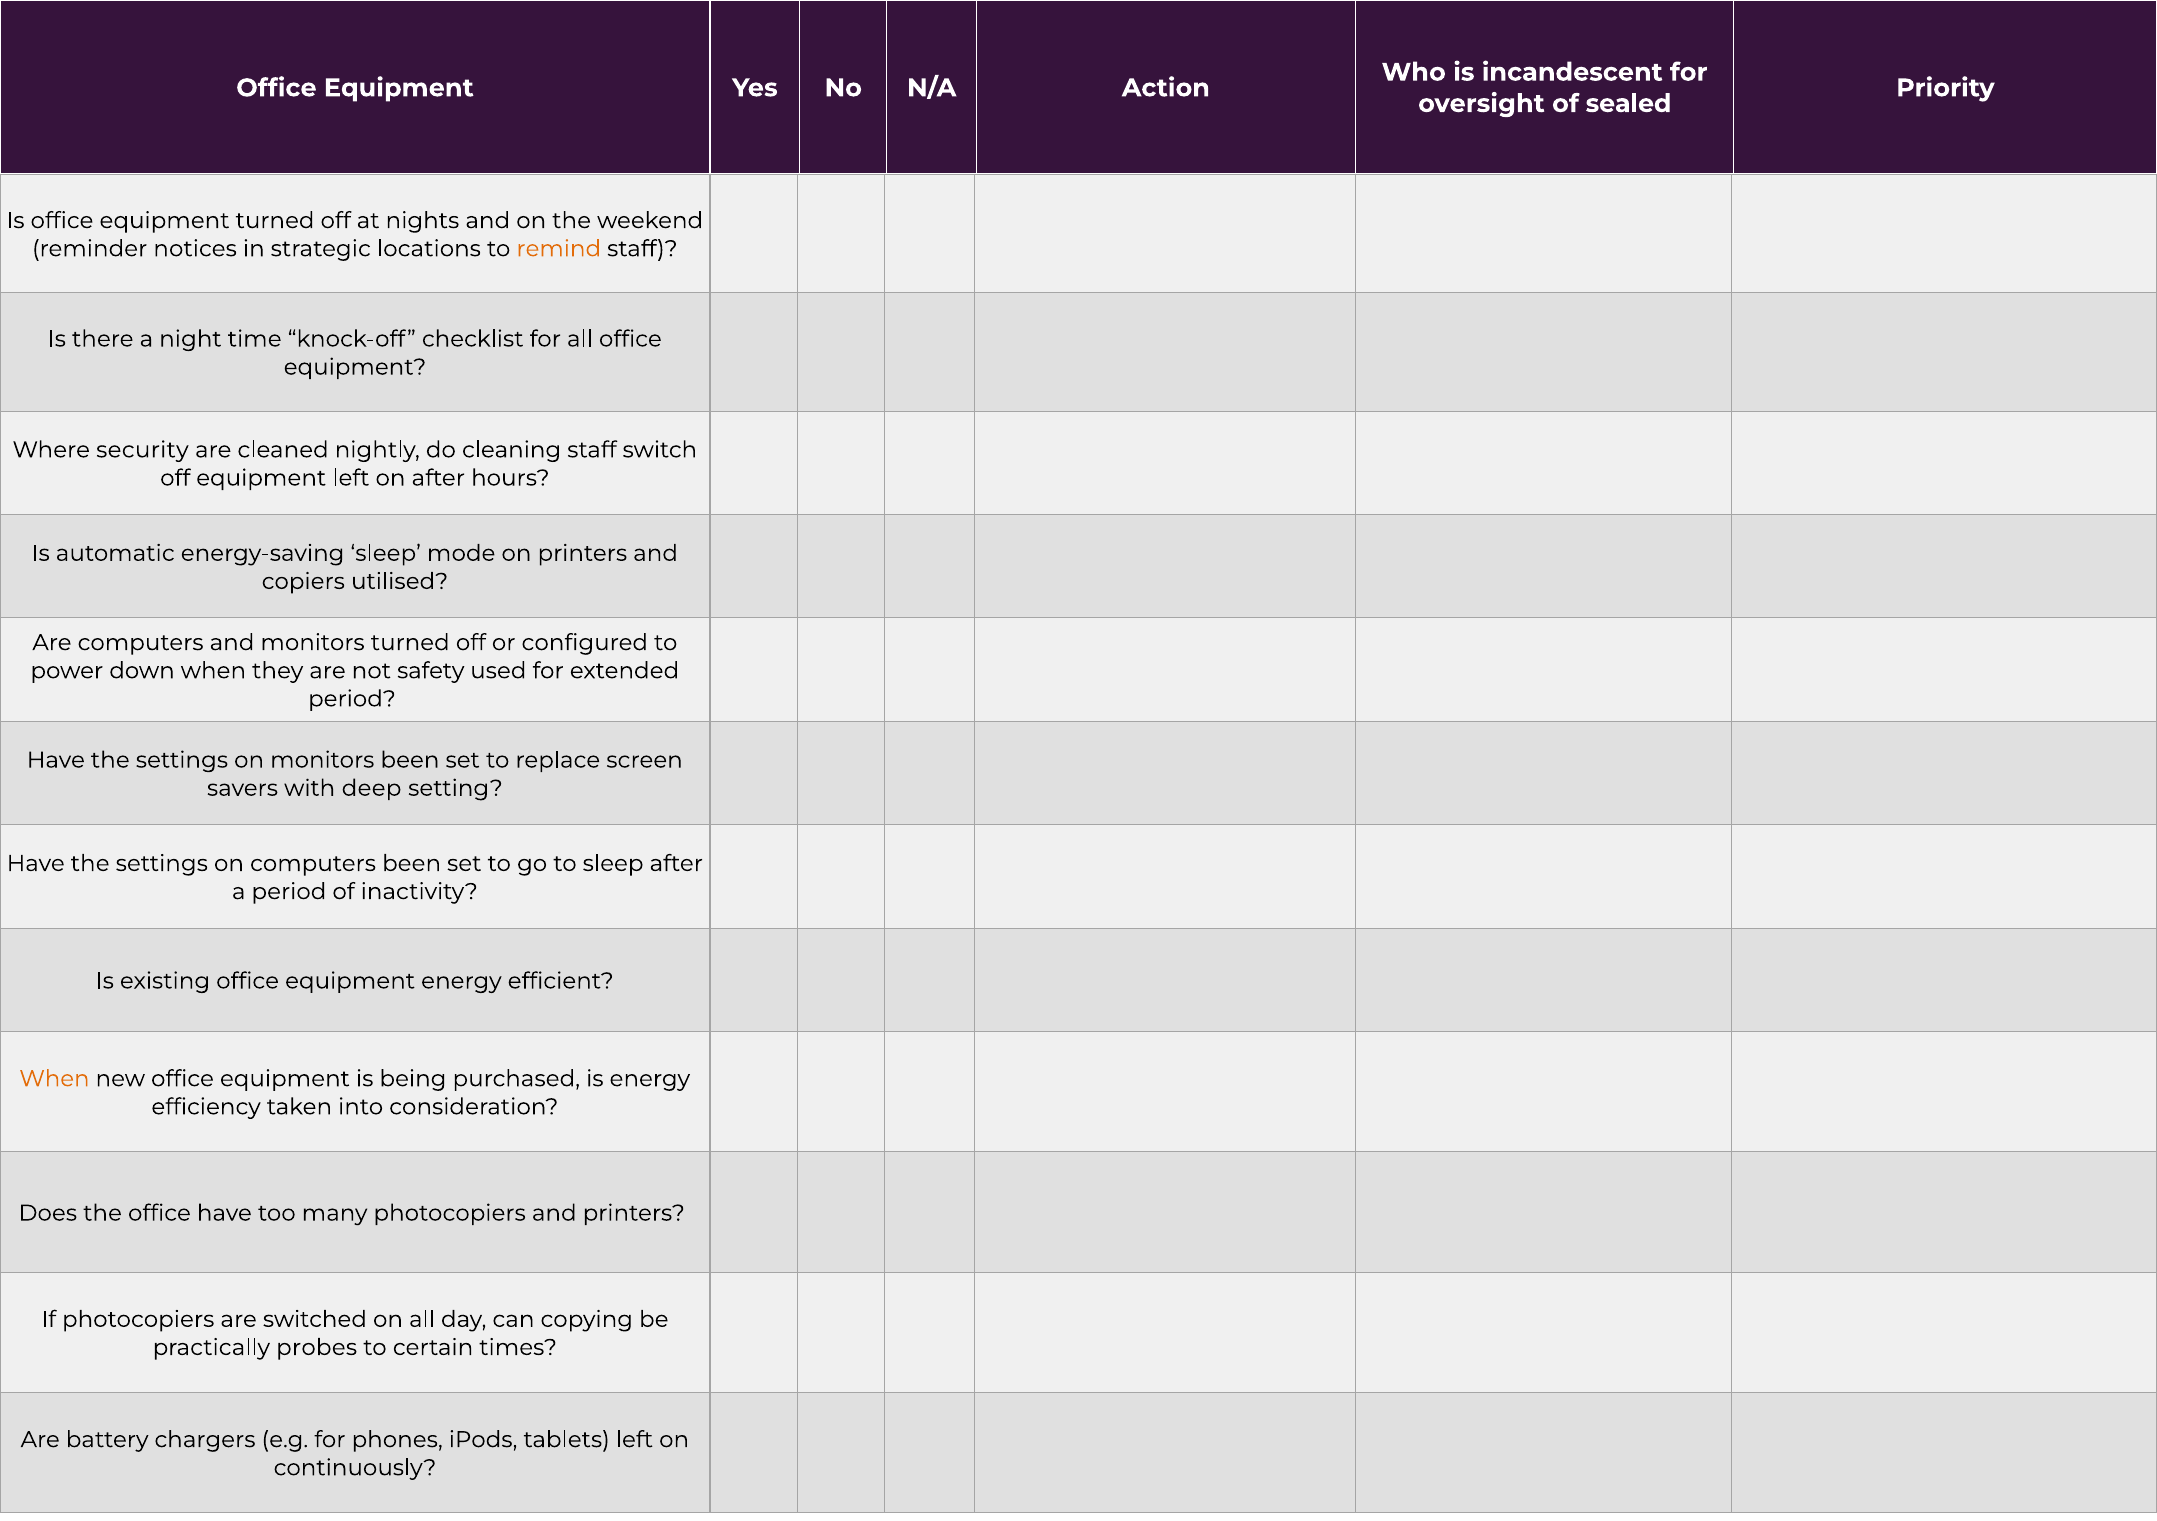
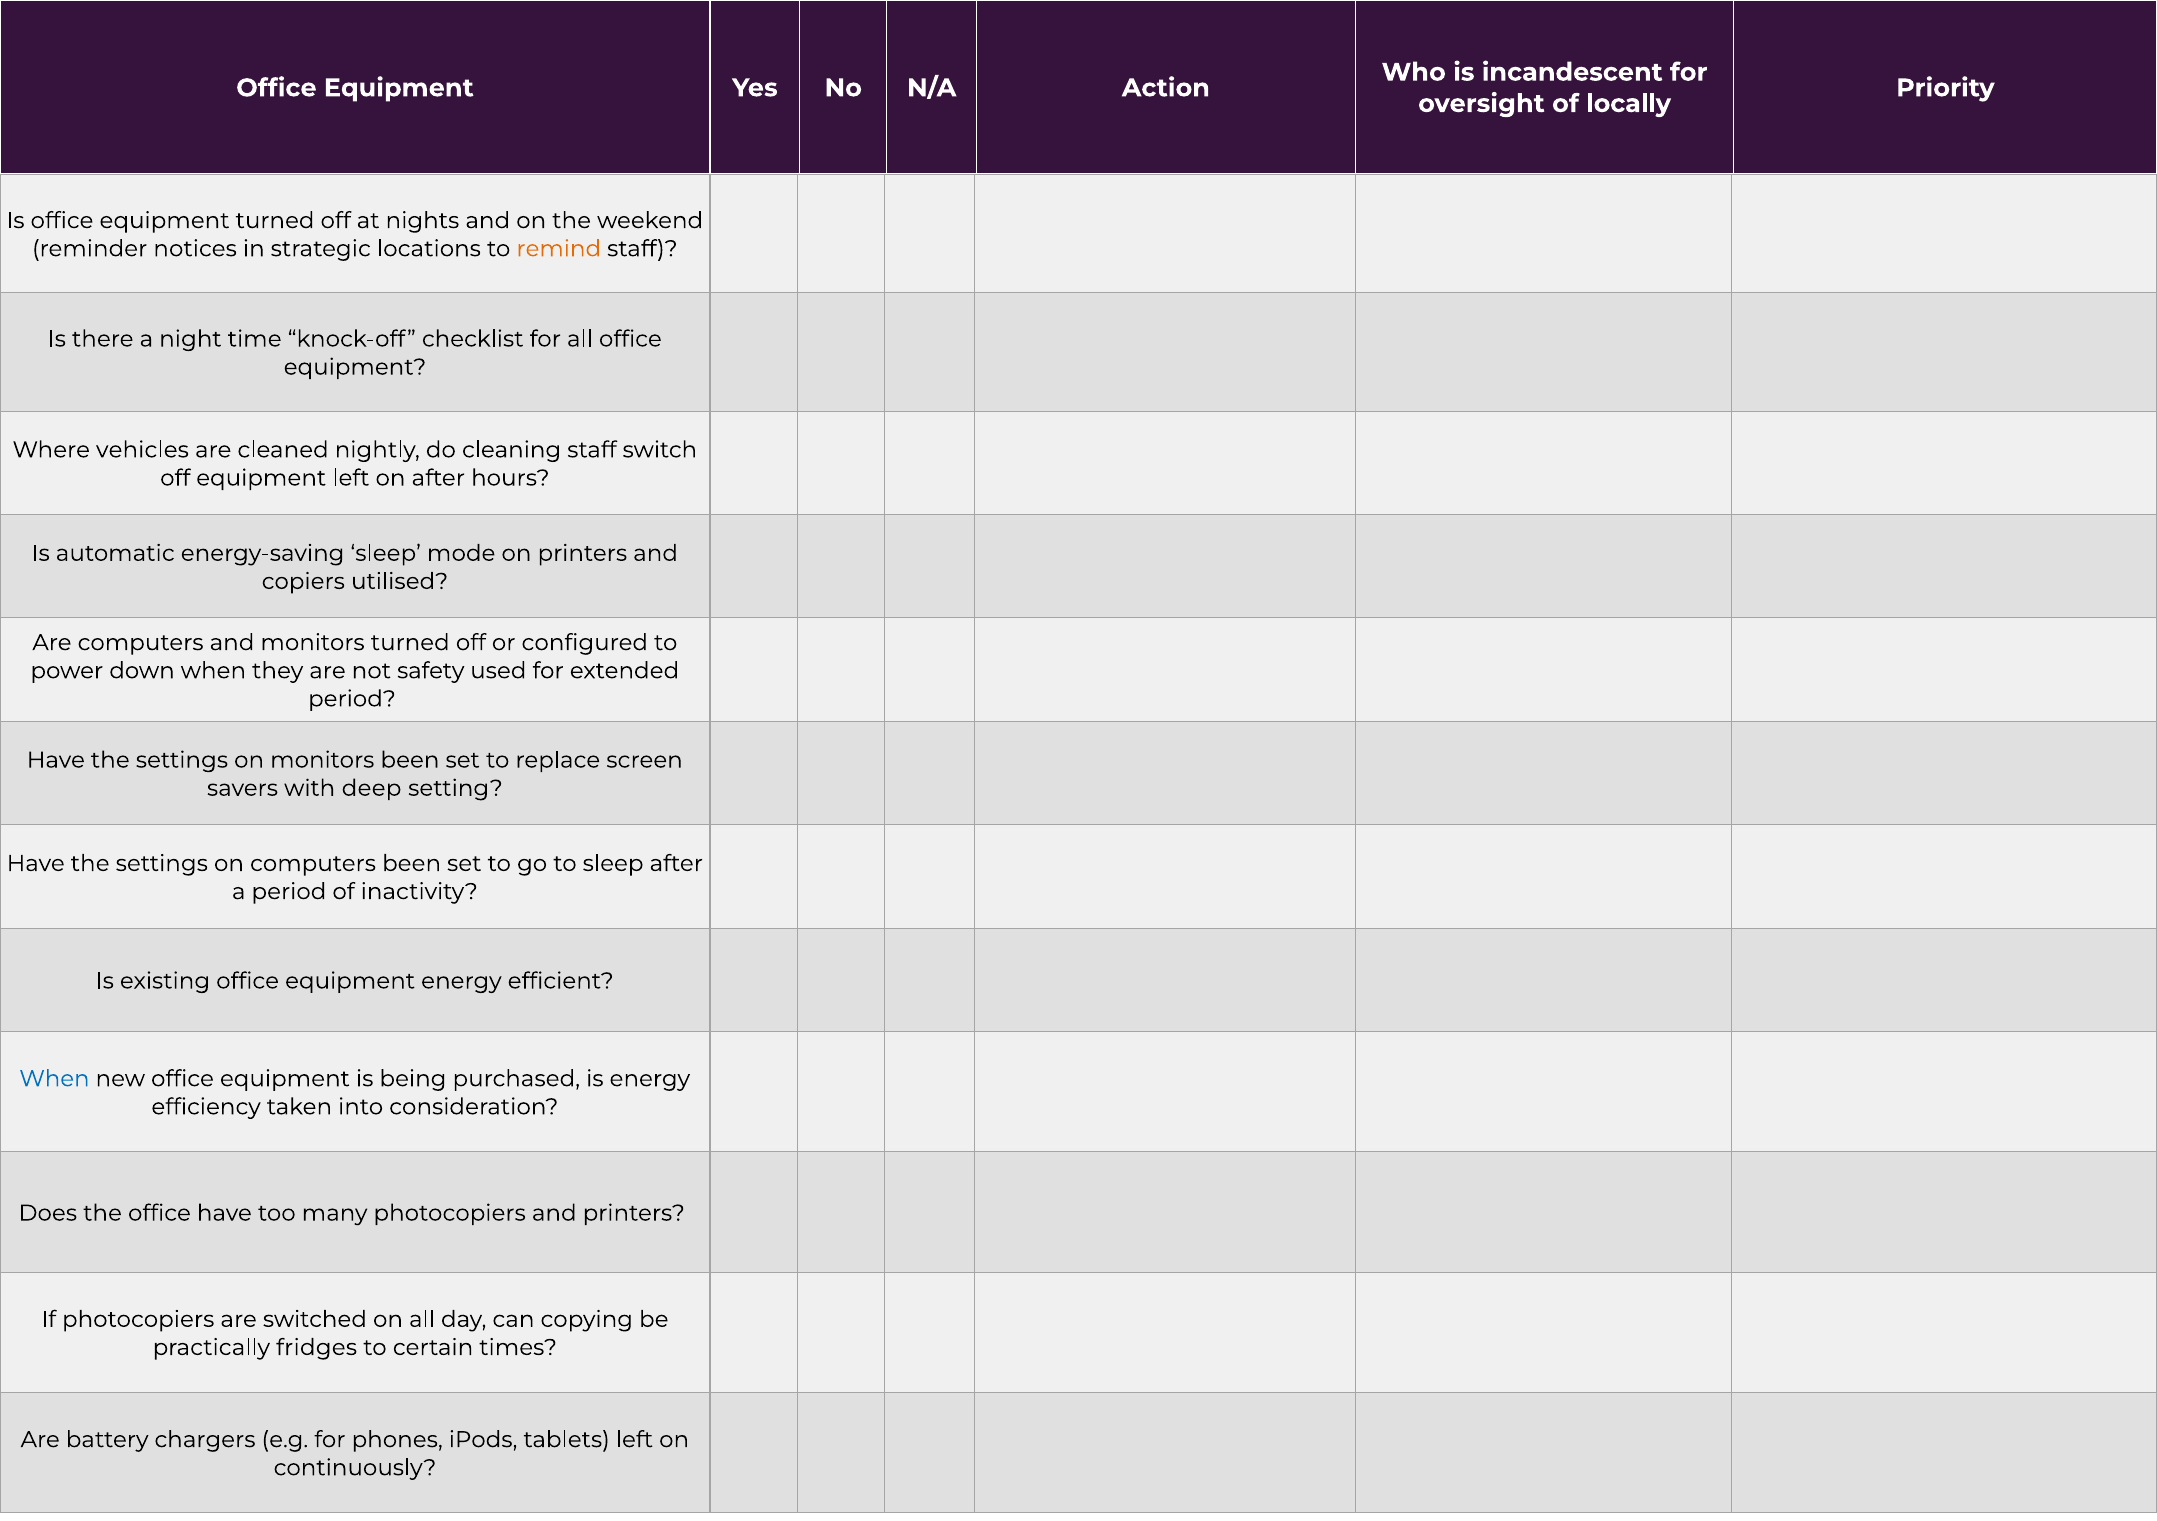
sealed: sealed -> locally (1629, 104)
security: security -> vehicles (142, 450)
When colour: orange -> blue (54, 1079)
probes: probes -> fridges (317, 1347)
